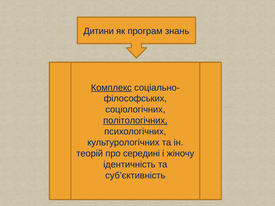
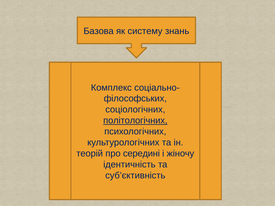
Дитини: Дитини -> Базова (99, 31)
програм: програм -> систему (145, 31)
Комплекс underline: present -> none (111, 88)
